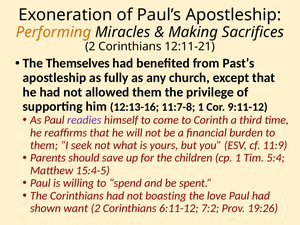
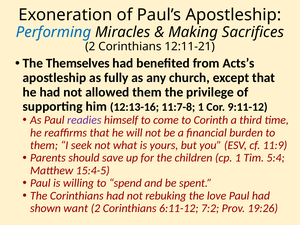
Performing colour: orange -> blue (54, 32)
Past’s: Past’s -> Acts’s (239, 63)
boasting: boasting -> rebuking (166, 196)
